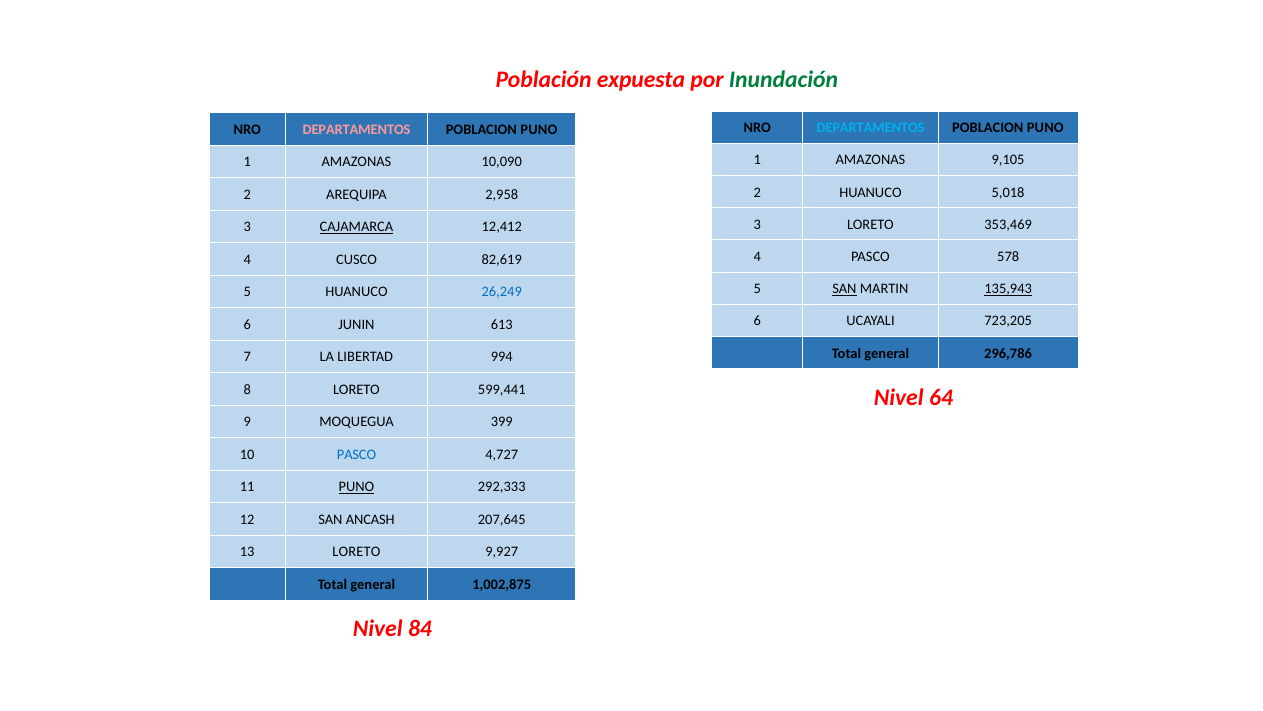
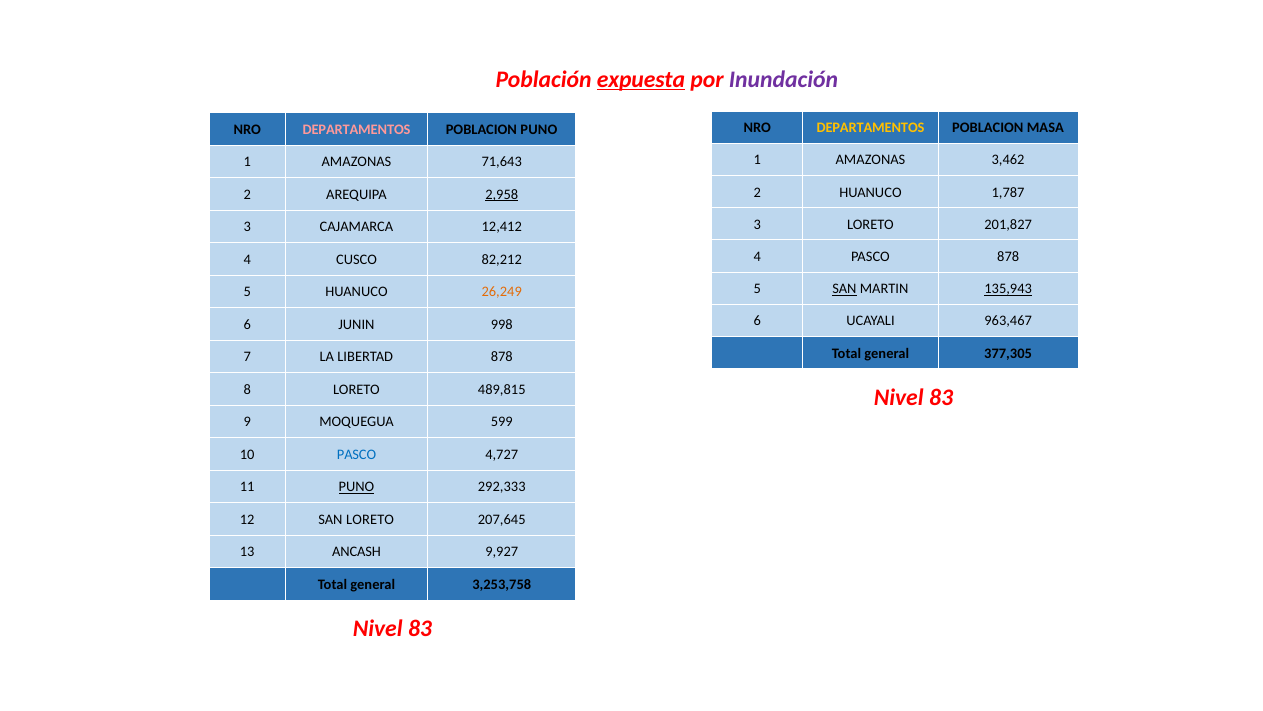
expuesta underline: none -> present (641, 79)
Inundación colour: green -> purple (784, 79)
DEPARTAMENTOS colour: light blue -> yellow (871, 128)
PUNO: PUNO -> MASA (1045, 128)
9,105: 9,105 -> 3,462 (1008, 160)
10,090: 10,090 -> 71,643 (502, 162)
5,018: 5,018 -> 1,787 (1008, 192)
2,958 underline: none -> present (502, 194)
353,469: 353,469 -> 201,827 (1008, 224)
CAJAMARCA underline: present -> none (356, 227)
PASCO 578: 578 -> 878 (1008, 256)
82,619: 82,619 -> 82,212 (502, 259)
26,249 colour: blue -> orange (502, 292)
723,205: 723,205 -> 963,467 (1008, 321)
613: 613 -> 998 (502, 324)
296,786: 296,786 -> 377,305 (1008, 353)
LIBERTAD 994: 994 -> 878 (502, 357)
599,441: 599,441 -> 489,815 (502, 389)
64: 64 -> 83 (941, 398)
399: 399 -> 599 (502, 422)
SAN ANCASH: ANCASH -> LORETO (370, 519)
13 LORETO: LORETO -> ANCASH (357, 552)
1,002,875: 1,002,875 -> 3,253,758 (502, 584)
84: 84 -> 83 (420, 628)
